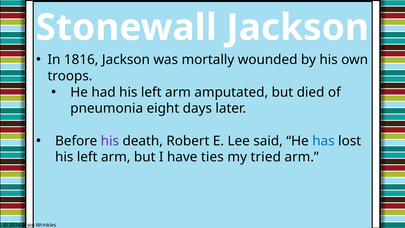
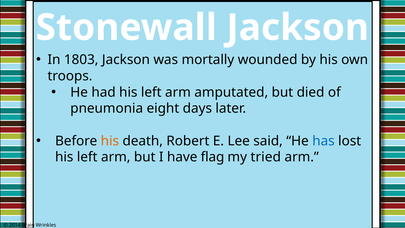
1816: 1816 -> 1803 (81, 60)
his colour: purple -> orange (110, 141)
ties: ties -> flag (213, 157)
